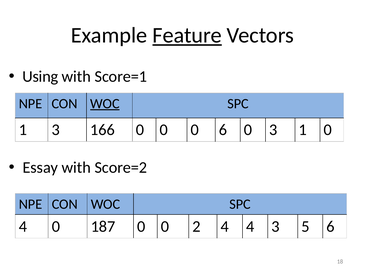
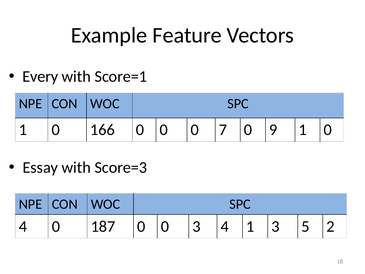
Feature underline: present -> none (187, 35)
Using: Using -> Every (40, 77)
WOC underline: present -> none (105, 104)
3: 3 -> 0 (56, 130)
0 6: 6 -> 7 (223, 130)
0 3: 3 -> 9 (273, 130)
Score=2: Score=2 -> Score=3 (121, 167)
0 2: 2 -> 3 (196, 226)
4 4: 4 -> 1 (250, 226)
5 6: 6 -> 2 (331, 226)
